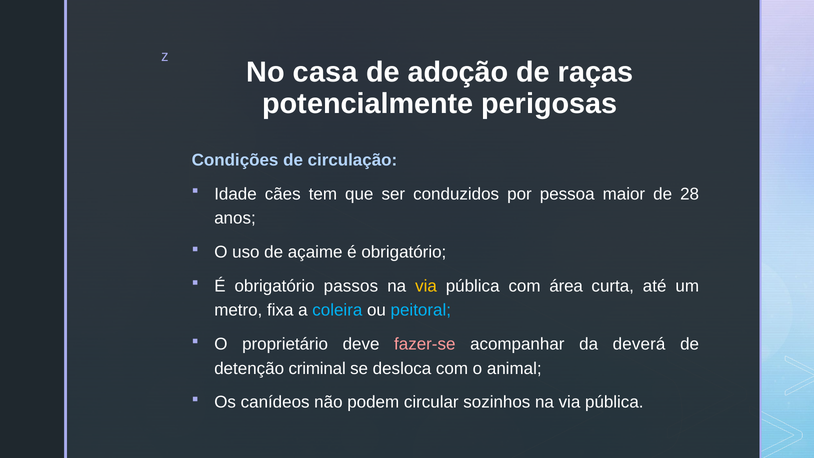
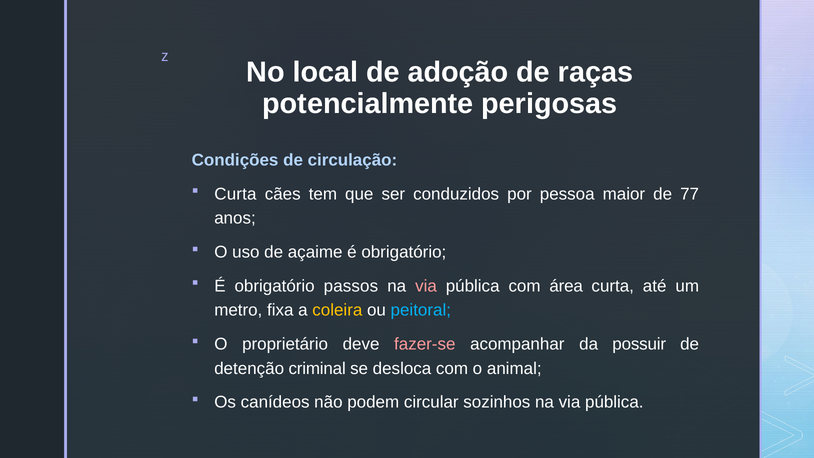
casa: casa -> local (325, 72)
Idade: Idade -> Curta (235, 194)
28: 28 -> 77 (690, 194)
via colour: yellow -> pink (426, 286)
coleira colour: light blue -> yellow (337, 310)
deverá: deverá -> possuir (639, 344)
